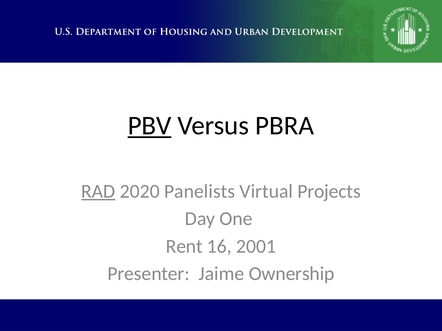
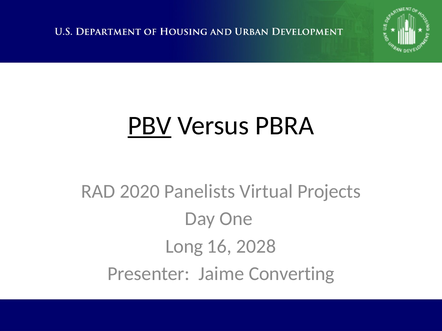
RAD underline: present -> none (98, 192)
Rent: Rent -> Long (184, 247)
2001: 2001 -> 2028 (256, 247)
Ownership: Ownership -> Converting (292, 274)
